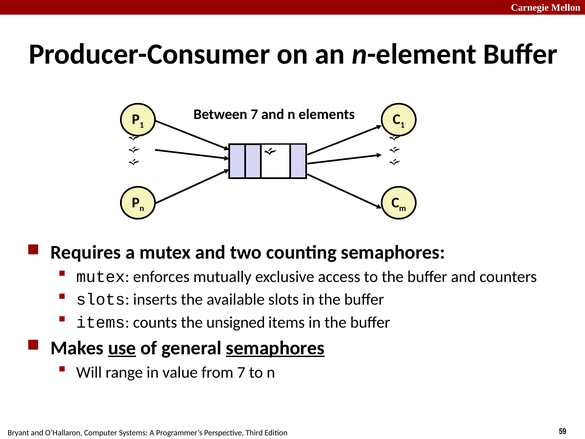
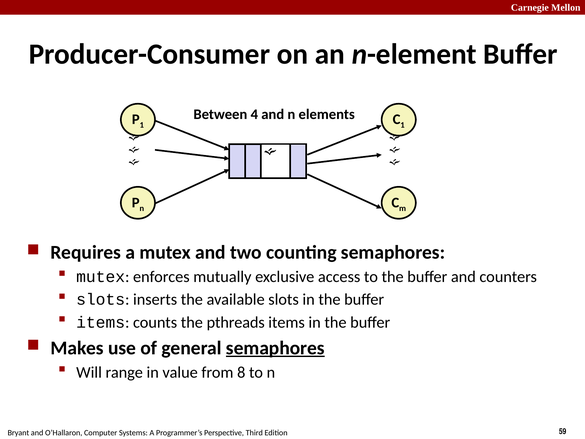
Between 7: 7 -> 4 (254, 114)
unsigned: unsigned -> pthreads (236, 322)
use underline: present -> none (122, 348)
from 7: 7 -> 8 (241, 372)
